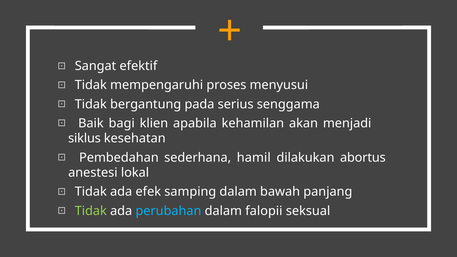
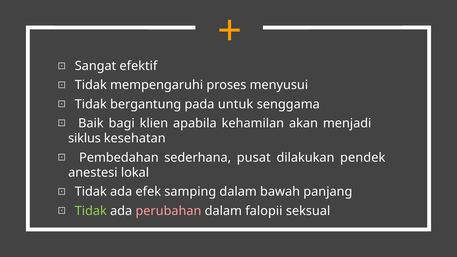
serius: serius -> untuk (236, 104)
hamil: hamil -> pusat (254, 158)
abortus: abortus -> pendek (363, 158)
perubahan colour: light blue -> pink (168, 211)
